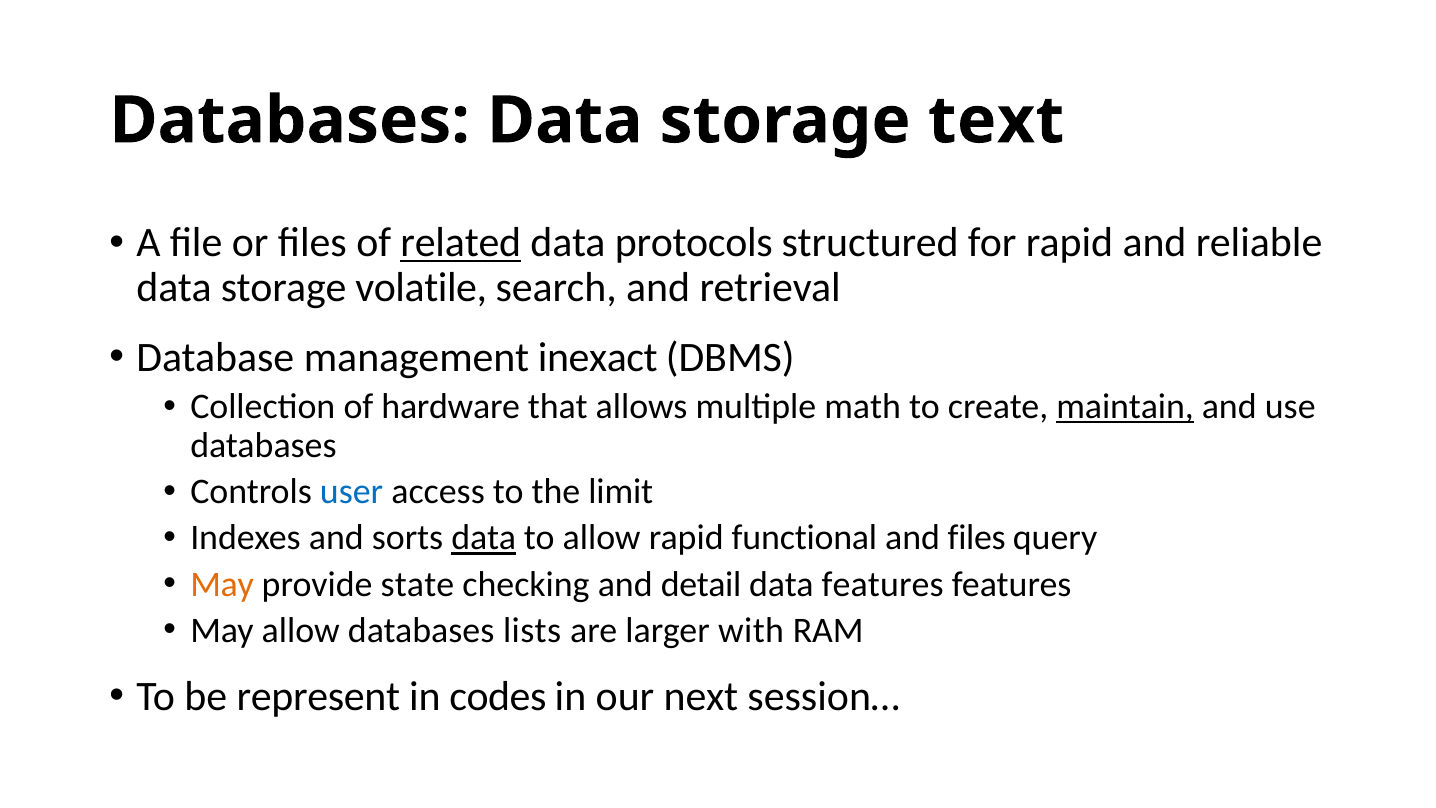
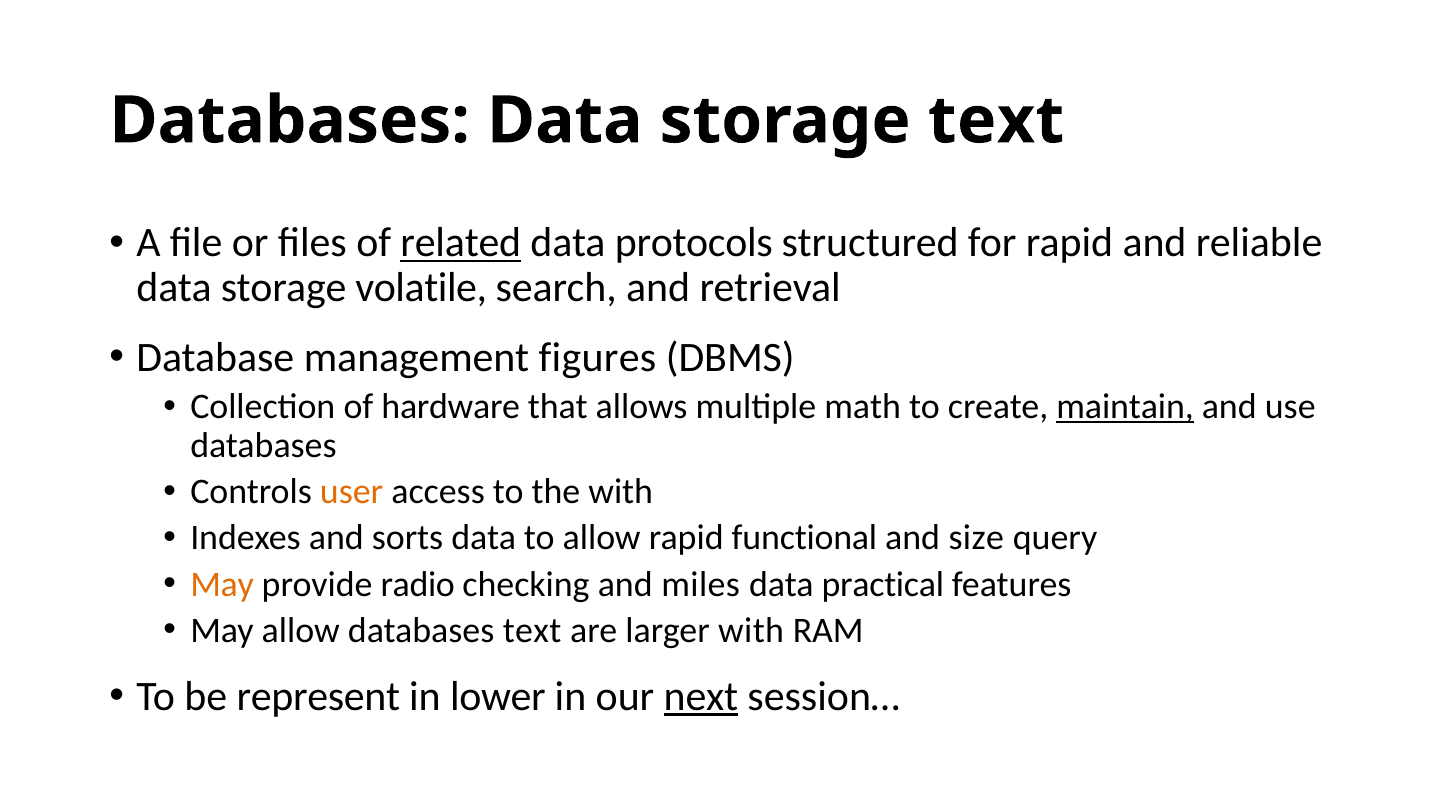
inexact: inexact -> figures (597, 357)
user colour: blue -> orange (352, 492)
the limit: limit -> with (621, 492)
data underline: present -> none (484, 538)
and files: files -> size (976, 538)
state: state -> radio (418, 584)
detail: detail -> miles (701, 584)
data features: features -> practical (883, 584)
databases lists: lists -> text (532, 630)
codes: codes -> lower (498, 696)
next underline: none -> present (701, 696)
